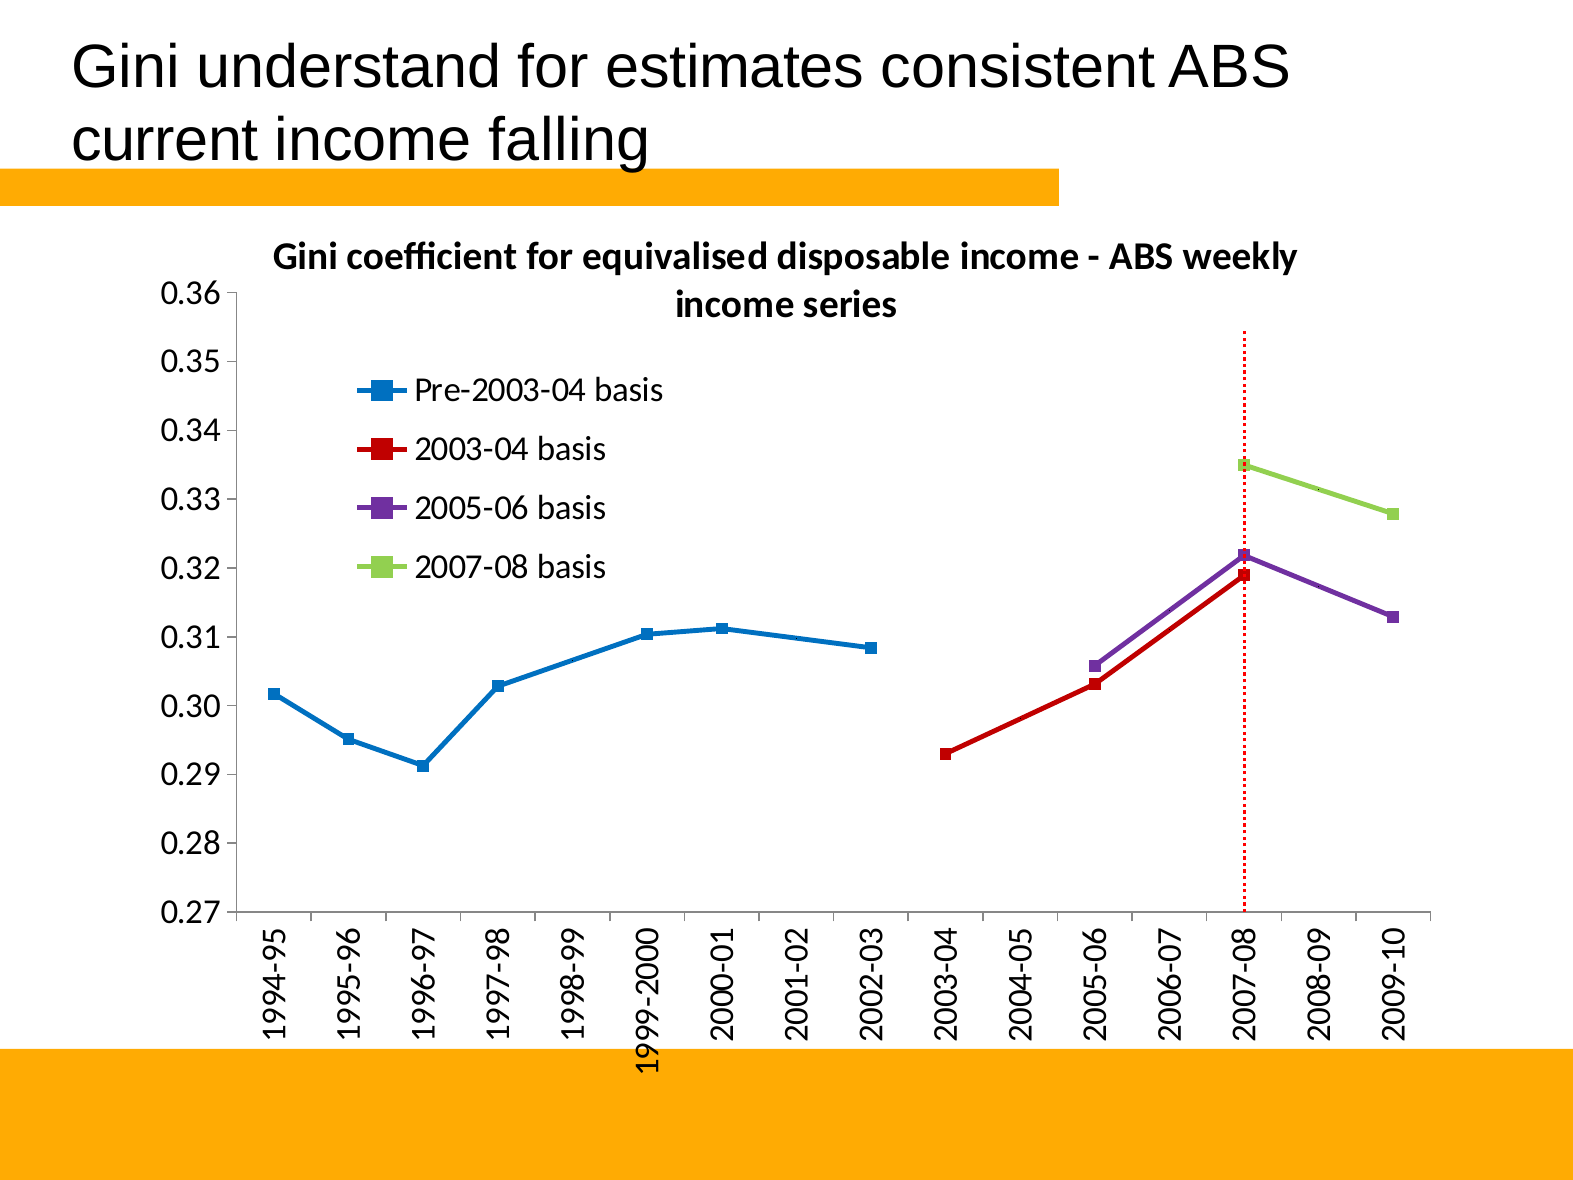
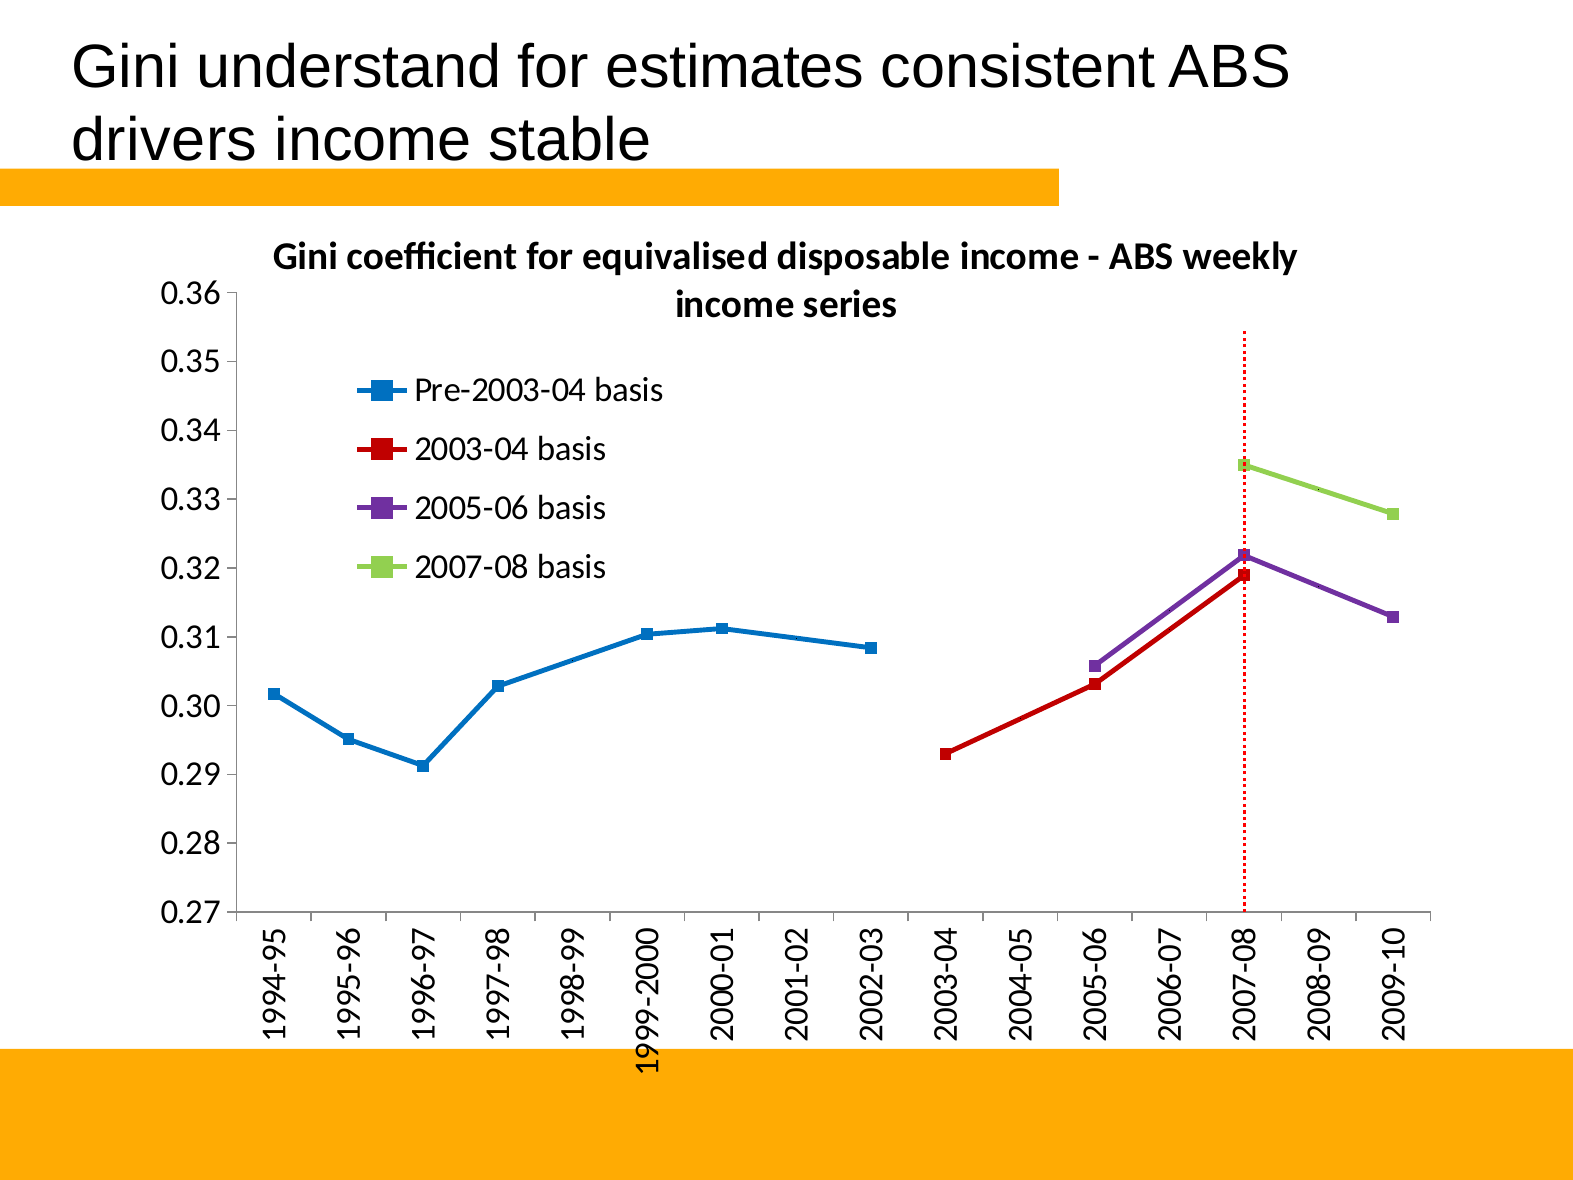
current: current -> drivers (164, 140)
falling: falling -> stable (570, 140)
